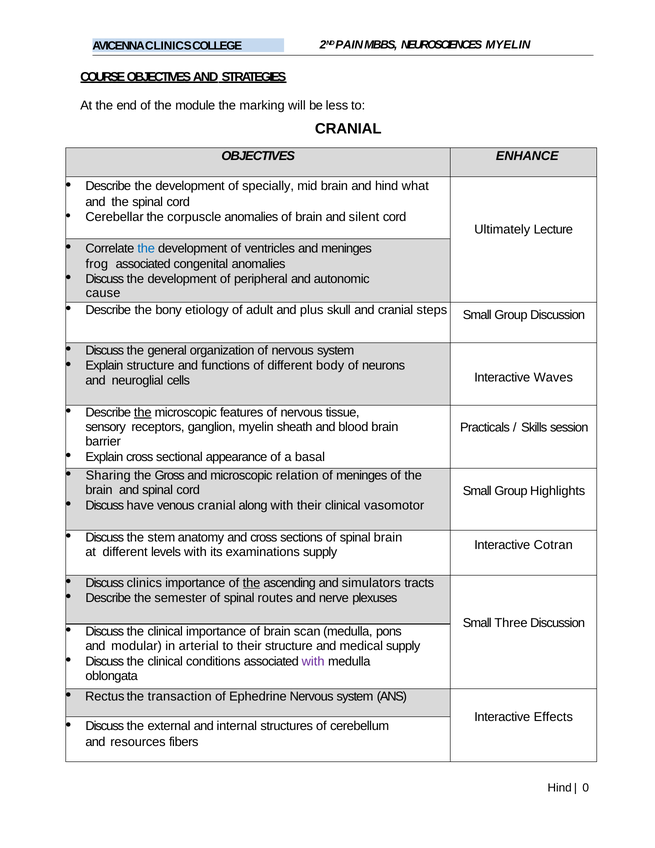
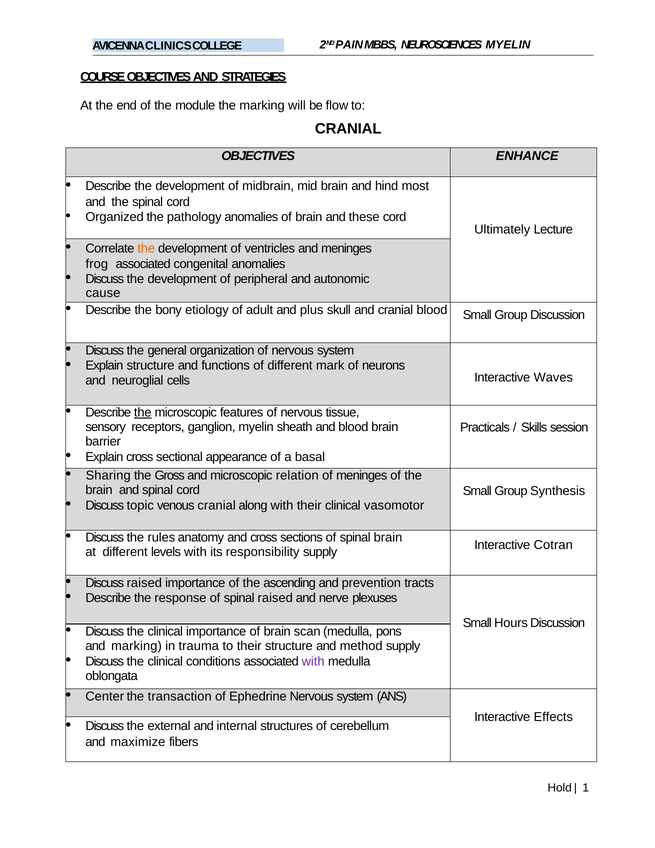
less: less -> flow (337, 105)
specially: specially -> midbrain (268, 186)
what: what -> most (415, 186)
Cerebellar: Cerebellar -> Organized (115, 217)
corpuscle: corpuscle -> pathology (194, 217)
silent: silent -> these (364, 217)
the colour: blue -> orange (146, 248)
cranial steps: steps -> blood (432, 310)
body: body -> mark (330, 366)
Highlights: Highlights -> Synthesis (558, 491)
have: have -> topic (140, 505)
stem: stem -> rules (161, 537)
examinations: examinations -> responsibility (263, 552)
Discuss clinics: clinics -> raised (144, 583)
the underline: present -> none (252, 583)
simulators: simulators -> prevention (371, 583)
semester: semester -> response (180, 598)
spinal routes: routes -> raised (275, 598)
Three: Three -> Hours (511, 623)
and modular: modular -> marking (136, 646)
arterial: arterial -> trauma (199, 646)
medical: medical -> method (361, 646)
Rectus: Rectus -> Center (105, 696)
resources: resources -> maximize (138, 742)
Hind: Hind -> Hold (560, 788)
0: 0 -> 1 (586, 788)
